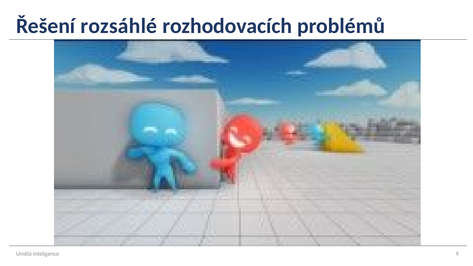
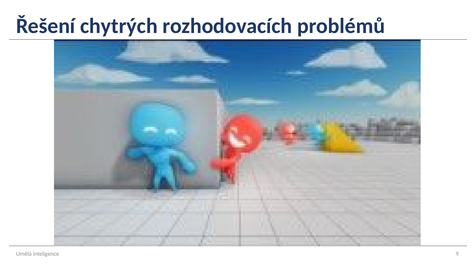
rozsáhlé: rozsáhlé -> chytrých (119, 26)
